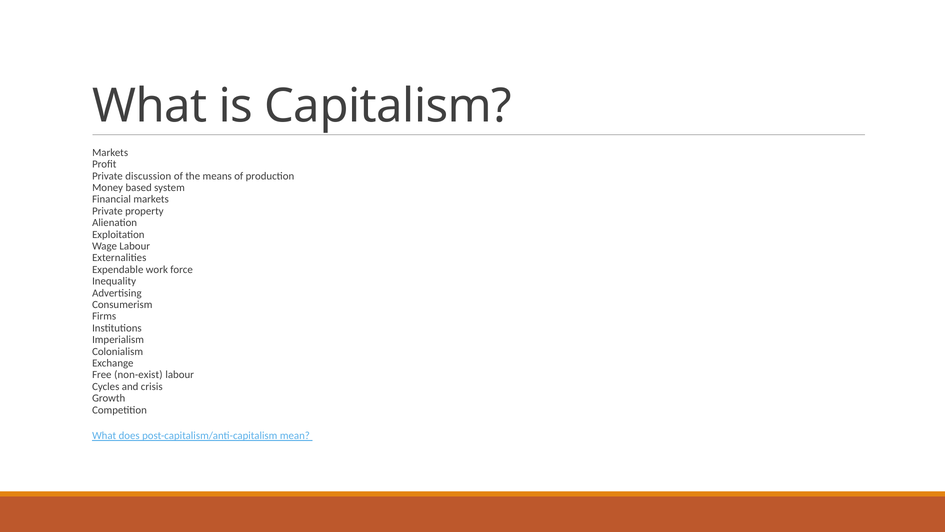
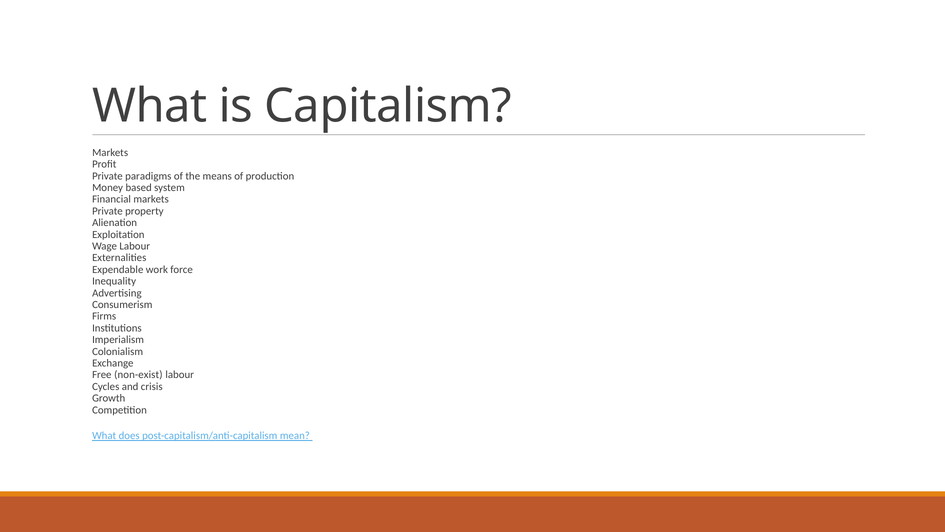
discussion: discussion -> paradigms (148, 176)
